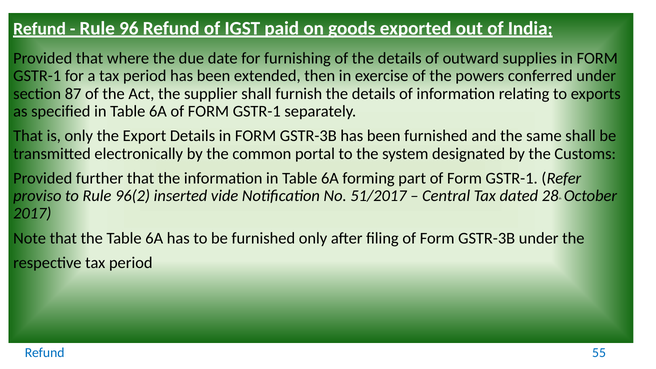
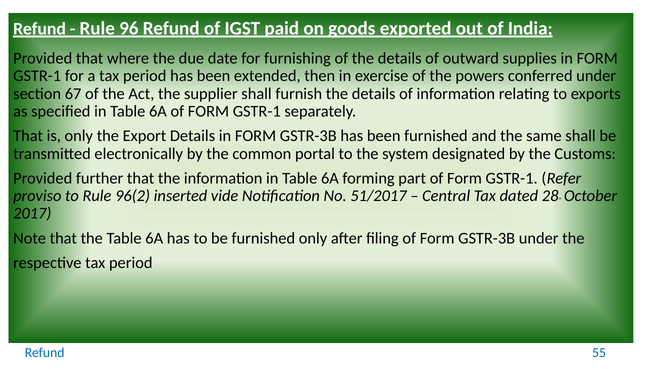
87: 87 -> 67 (73, 94)
